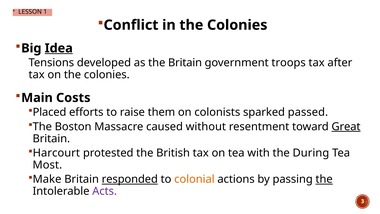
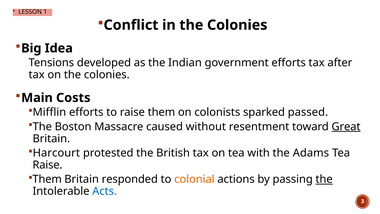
Idea underline: present -> none (59, 48)
the Britain: Britain -> Indian (185, 63)
government troops: troops -> efforts (289, 63)
Placed: Placed -> Mifflin (49, 112)
During: During -> Adams (311, 153)
Most: Most -> Raise (47, 165)
Make: Make -> Them (47, 179)
responded underline: present -> none (130, 179)
Acts colour: purple -> blue (105, 191)
